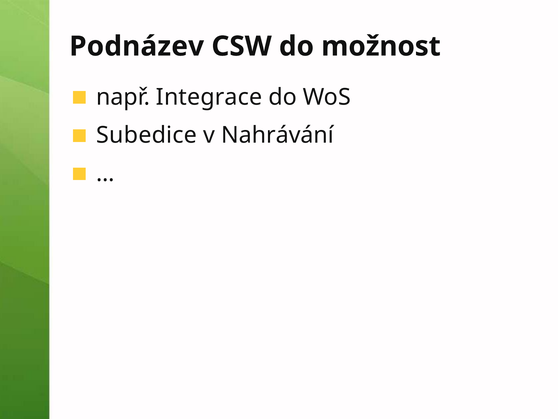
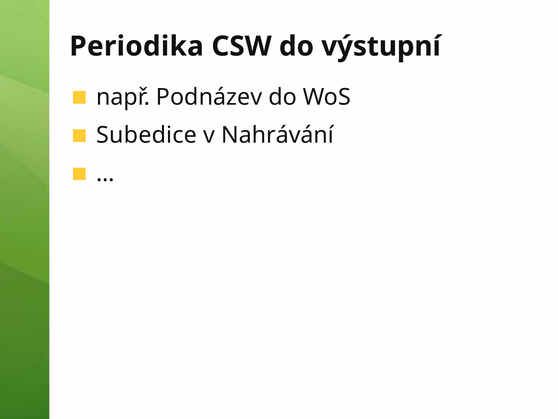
Podnázev: Podnázev -> Periodika (137, 46)
možnost: možnost -> výstupní (381, 46)
Integrace: Integrace -> Podnázev (209, 97)
